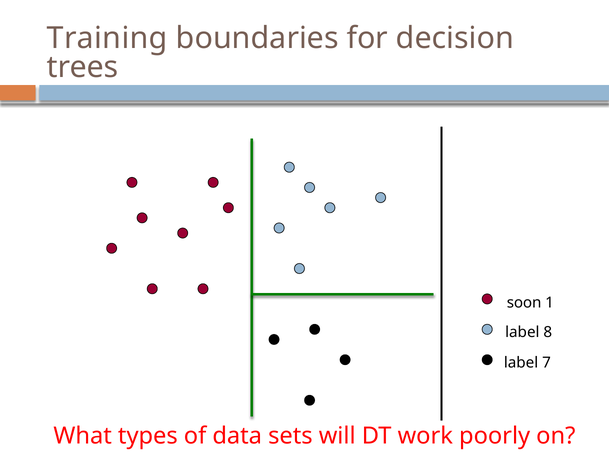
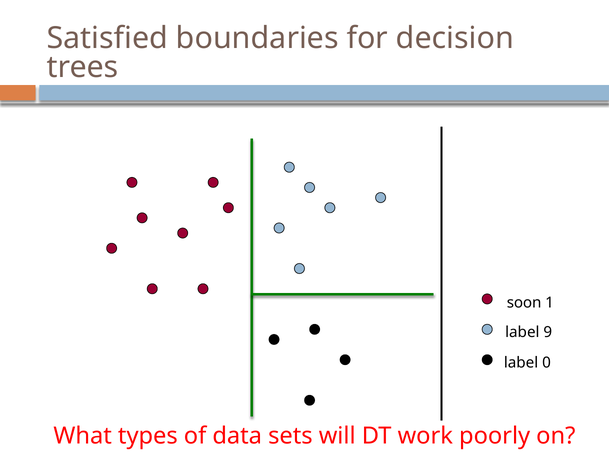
Training: Training -> Satisfied (107, 38)
8: 8 -> 9 (548, 333)
7: 7 -> 0 (547, 363)
